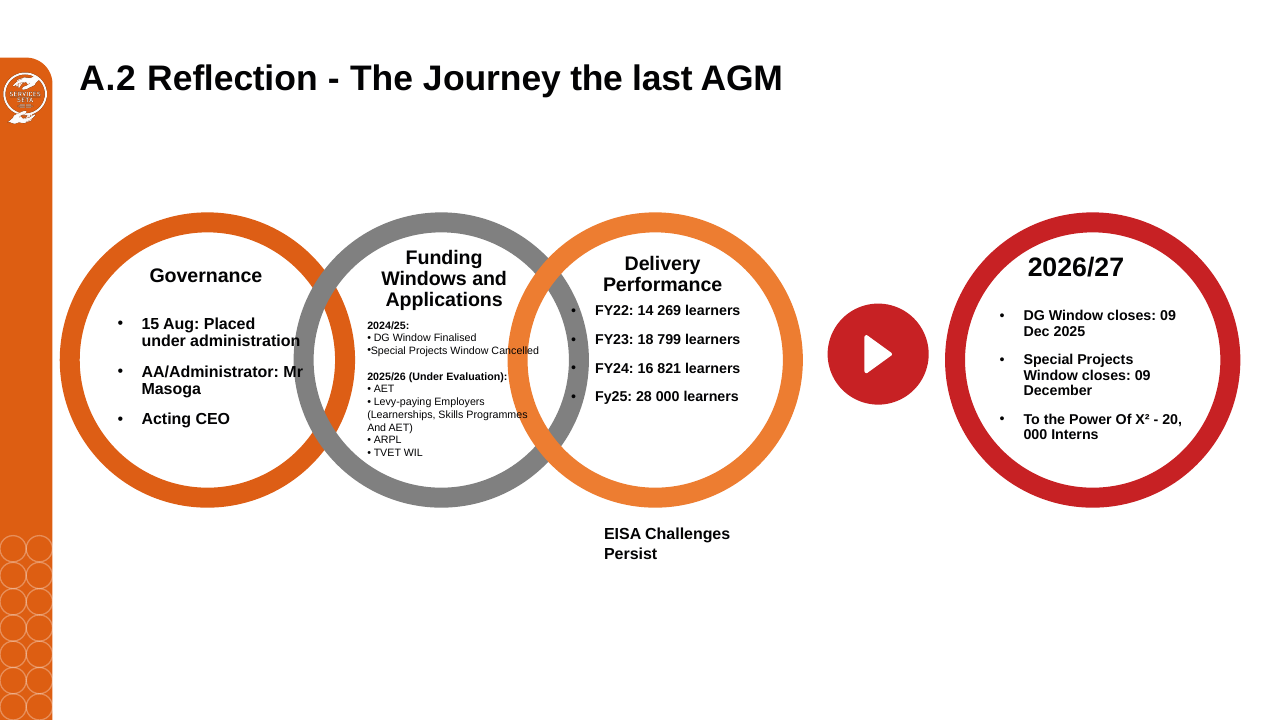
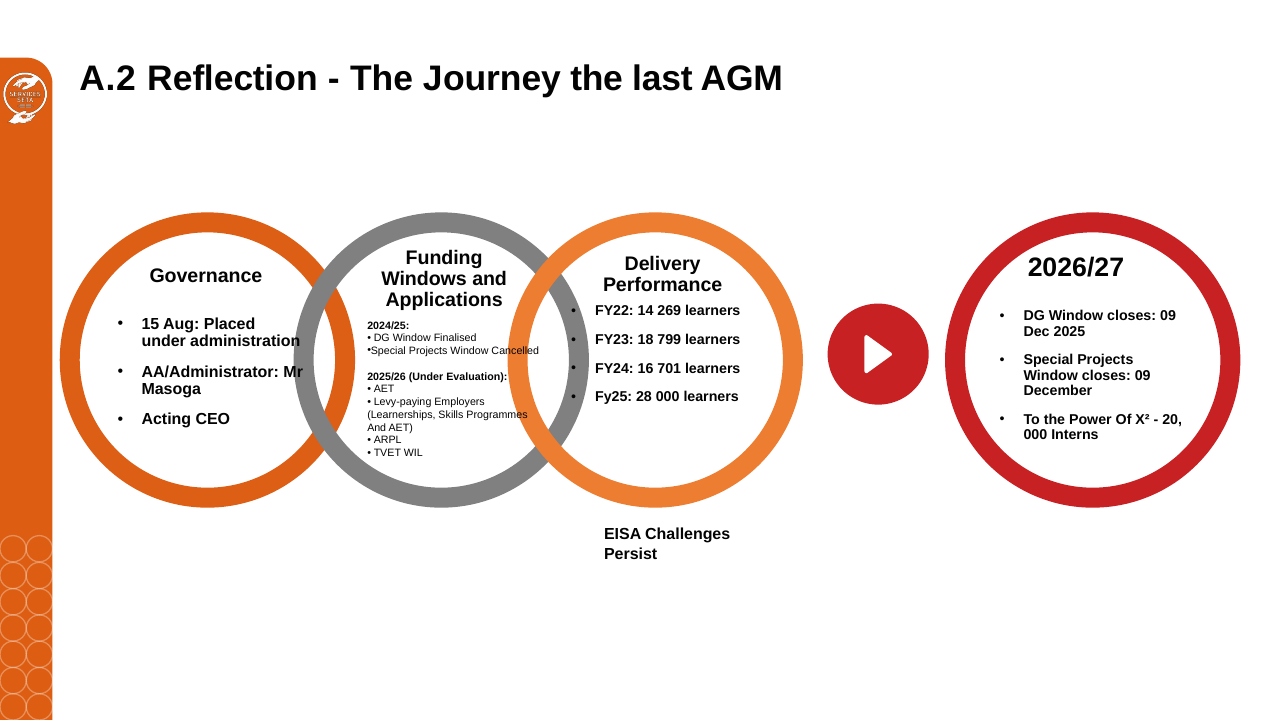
821: 821 -> 701 (669, 369)
